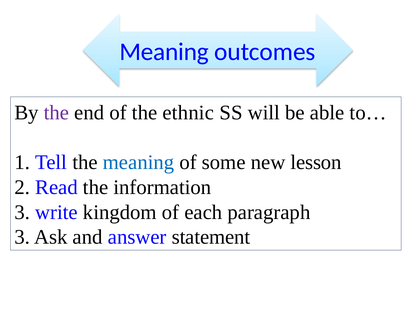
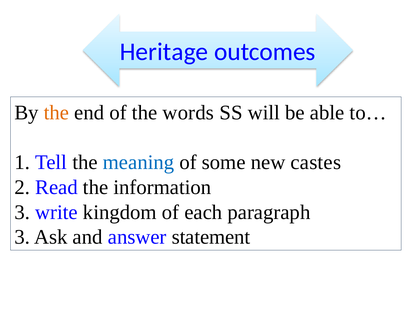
Meaning: Meaning -> Heritage (164, 52)
the colour: purple -> orange (56, 113)
ethnic: ethnic -> words (188, 113)
lesson: lesson -> castes (316, 163)
